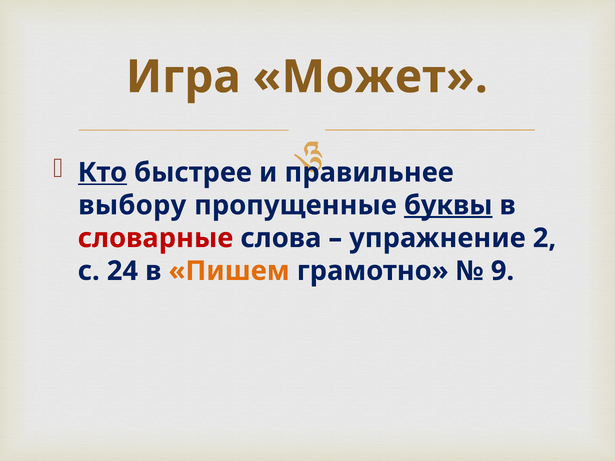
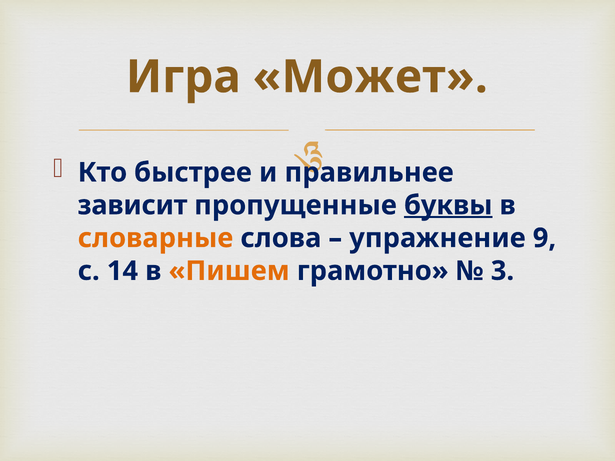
Кто underline: present -> none (102, 173)
выбору: выбору -> зависит (132, 205)
словарные colour: red -> orange (156, 238)
2: 2 -> 9 (544, 238)
24: 24 -> 14 (122, 271)
9: 9 -> 3 (502, 271)
